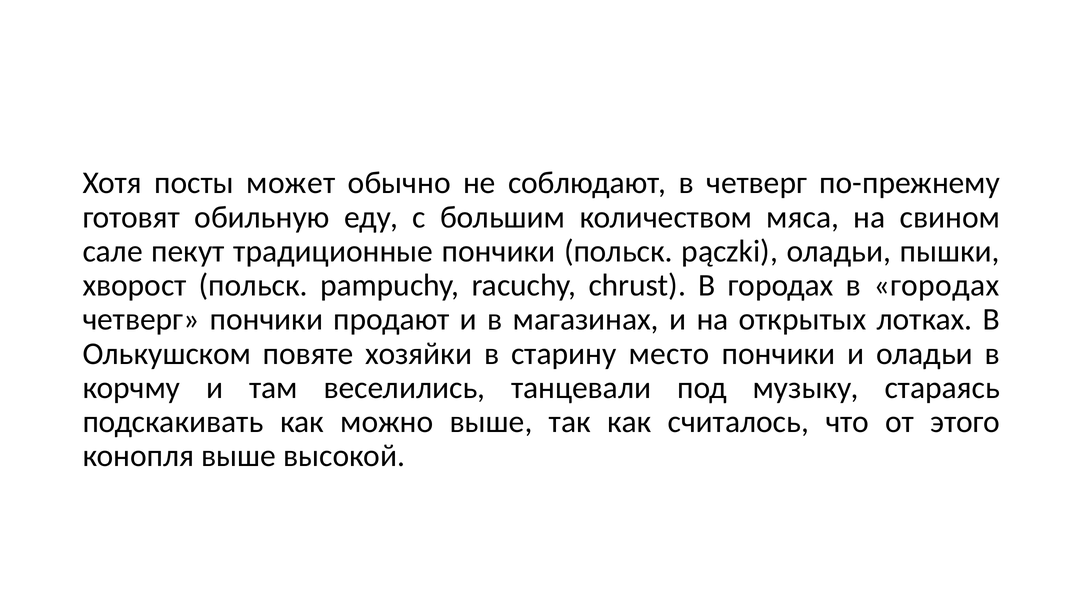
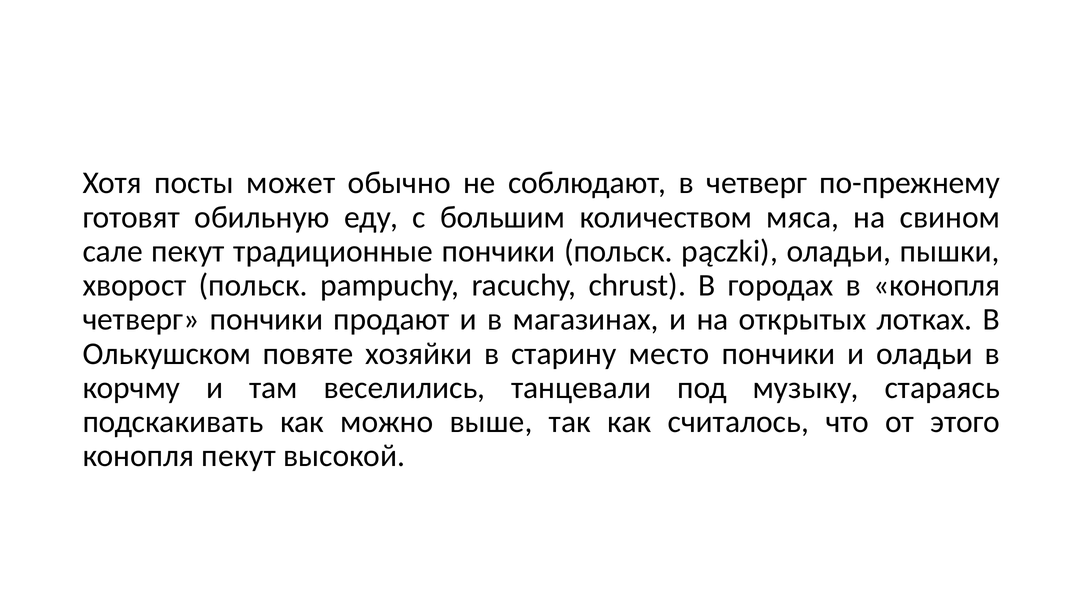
городах в городах: городах -> конопля (937, 285)
конопля выше: выше -> пекут (239, 456)
